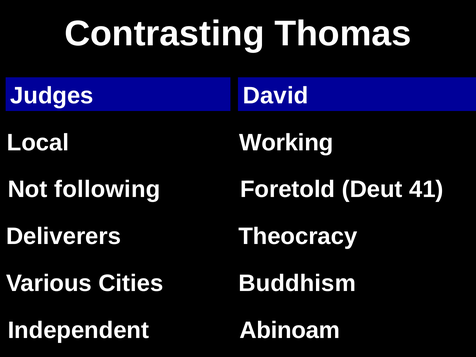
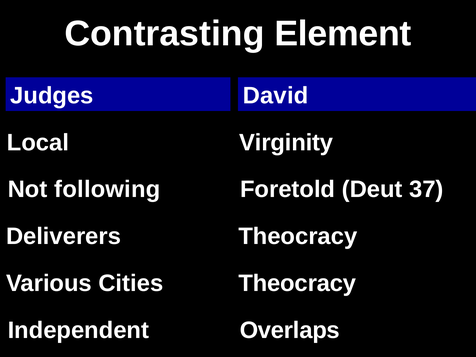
Thomas: Thomas -> Element (343, 34)
Working: Working -> Virginity (286, 142)
41: 41 -> 37 (426, 189)
Cities Buddhism: Buddhism -> Theocracy (297, 283)
Abinoam: Abinoam -> Overlaps (290, 330)
